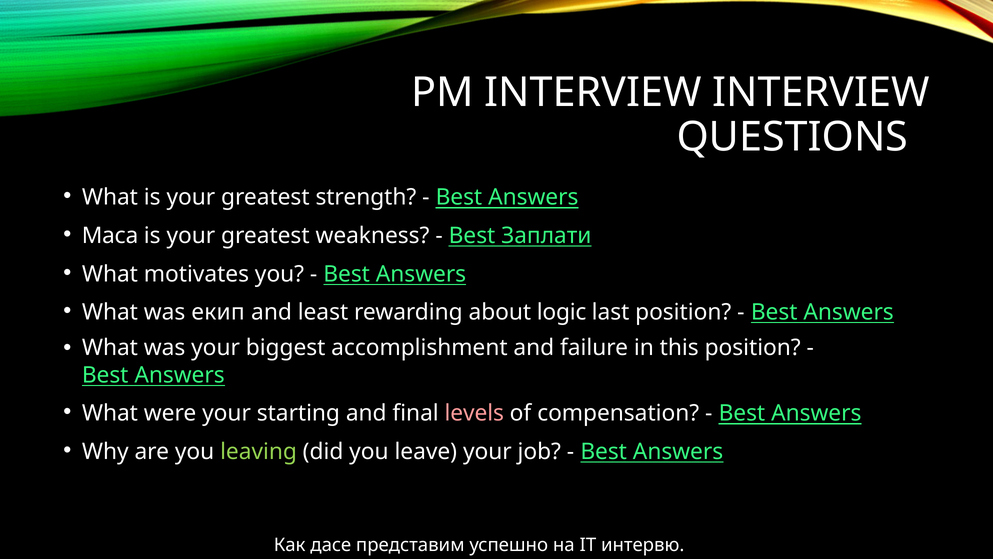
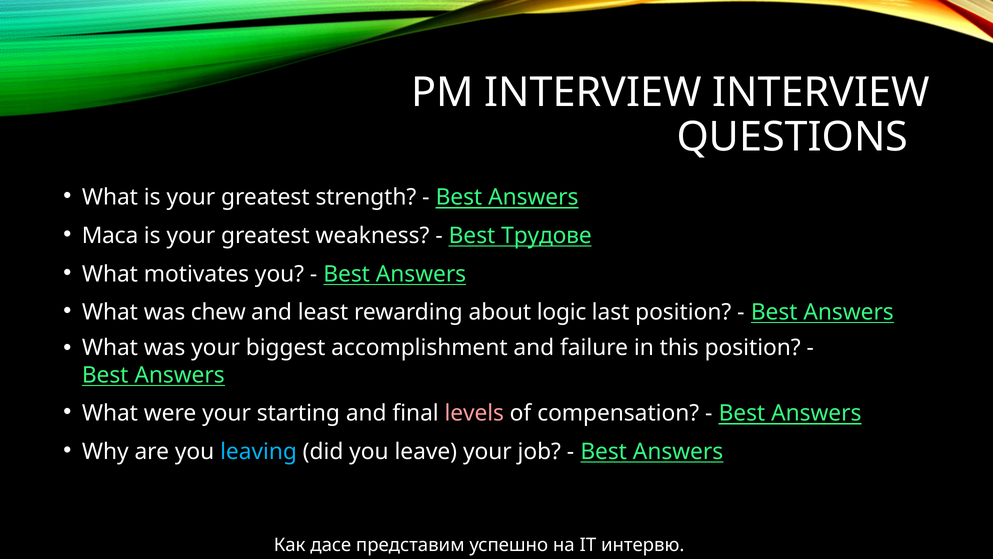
Заплати: Заплати -> Трудове (546, 236)
екип: екип -> chew (218, 312)
leaving colour: light green -> light blue (259, 451)
